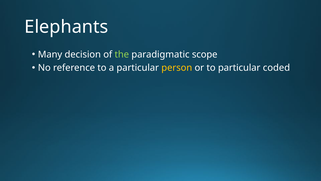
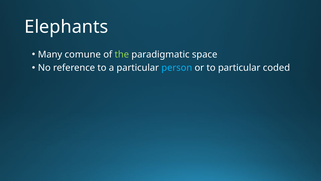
decision: decision -> comune (83, 54)
scope: scope -> space (205, 54)
person colour: yellow -> light blue (177, 68)
